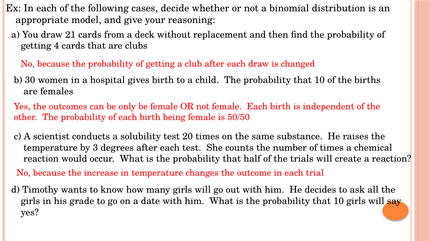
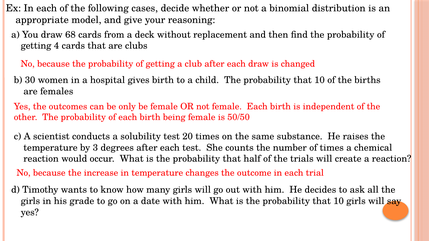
21: 21 -> 68 (70, 35)
